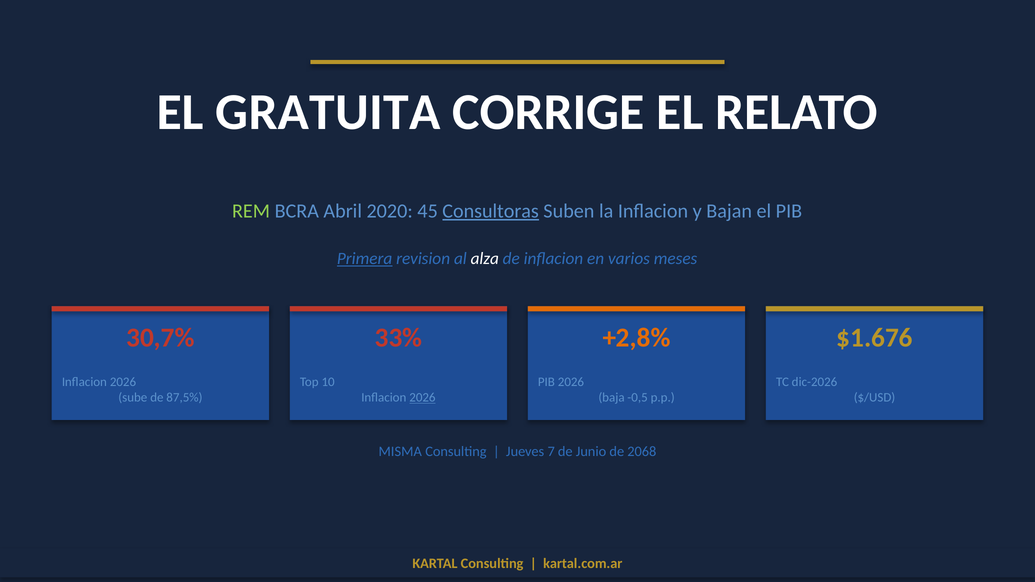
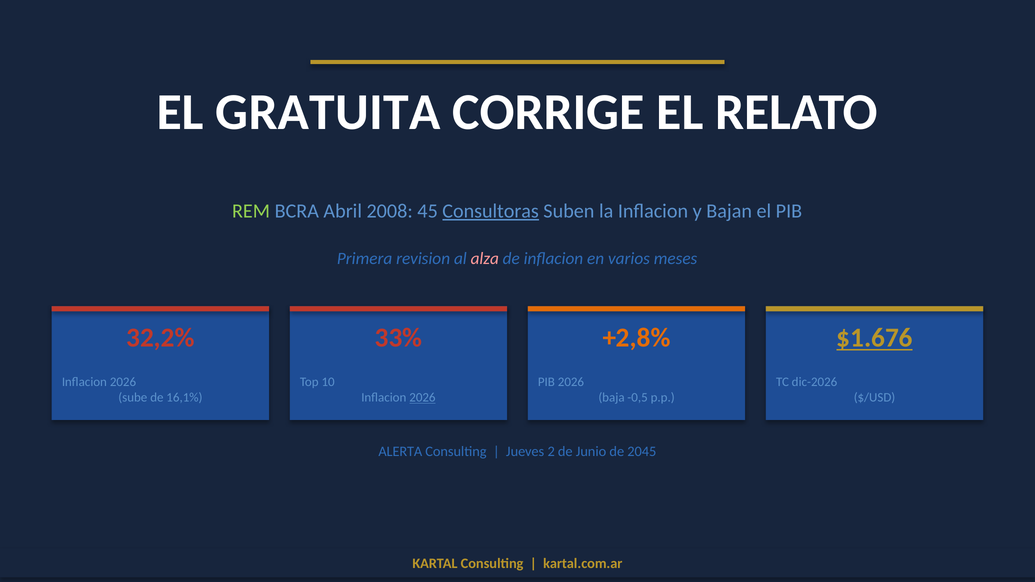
2020: 2020 -> 2008 (390, 211)
Primera underline: present -> none (365, 259)
alza colour: white -> pink (485, 259)
30,7%: 30,7% -> 32,2% (160, 338)
$1.676 underline: none -> present (875, 338)
87,5%: 87,5% -> 16,1% (184, 398)
MISMA: MISMA -> ALERTA (400, 451)
7: 7 -> 2 (551, 451)
2068: 2068 -> 2045 (642, 451)
